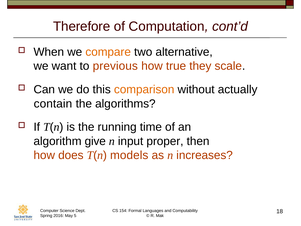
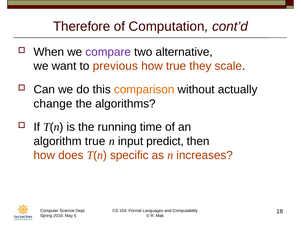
compare colour: orange -> purple (108, 52)
contain: contain -> change (53, 104)
algorithm give: give -> true (95, 141)
proper: proper -> predict (165, 141)
models: models -> specific (129, 155)
